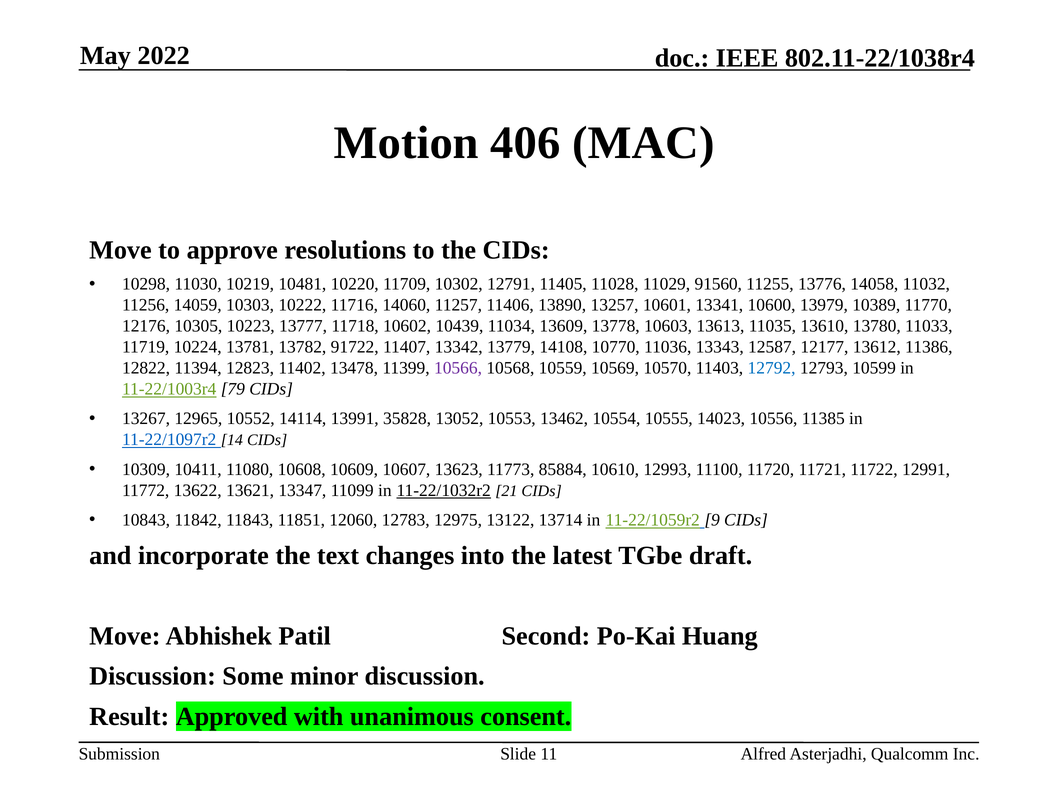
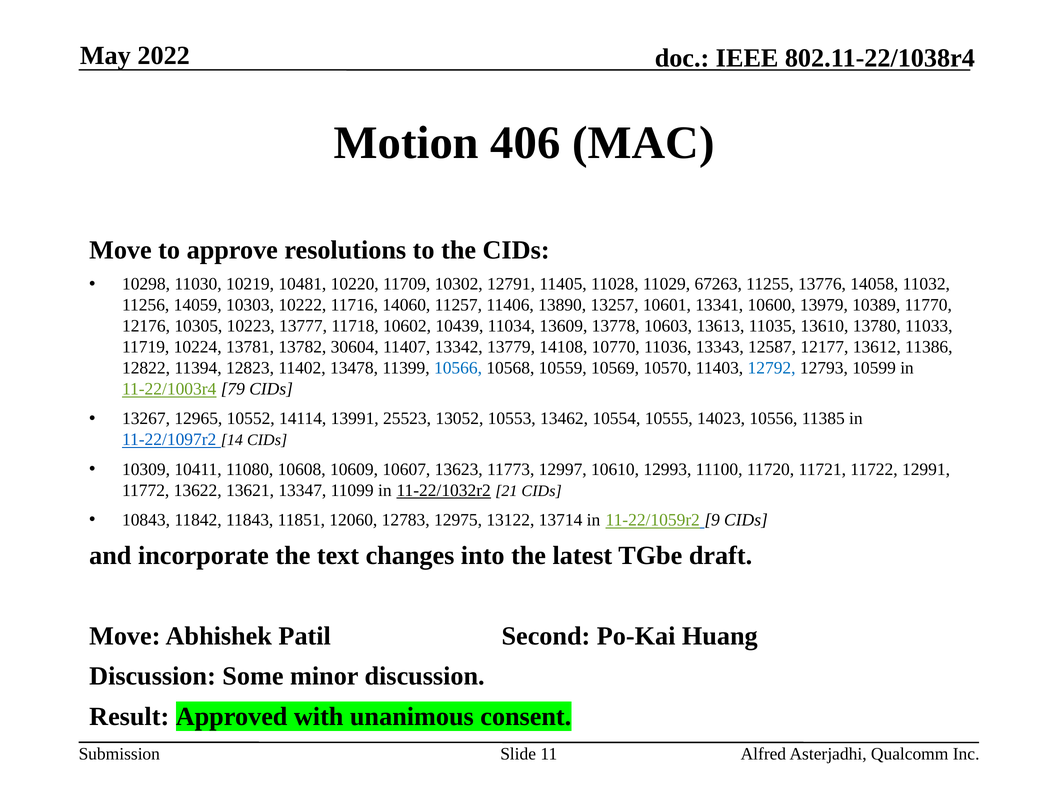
91560: 91560 -> 67263 (718, 284)
91722: 91722 -> 30604 (355, 347)
10566 colour: purple -> blue (458, 368)
35828: 35828 -> 25523 (407, 419)
85884: 85884 -> 12997 (563, 470)
